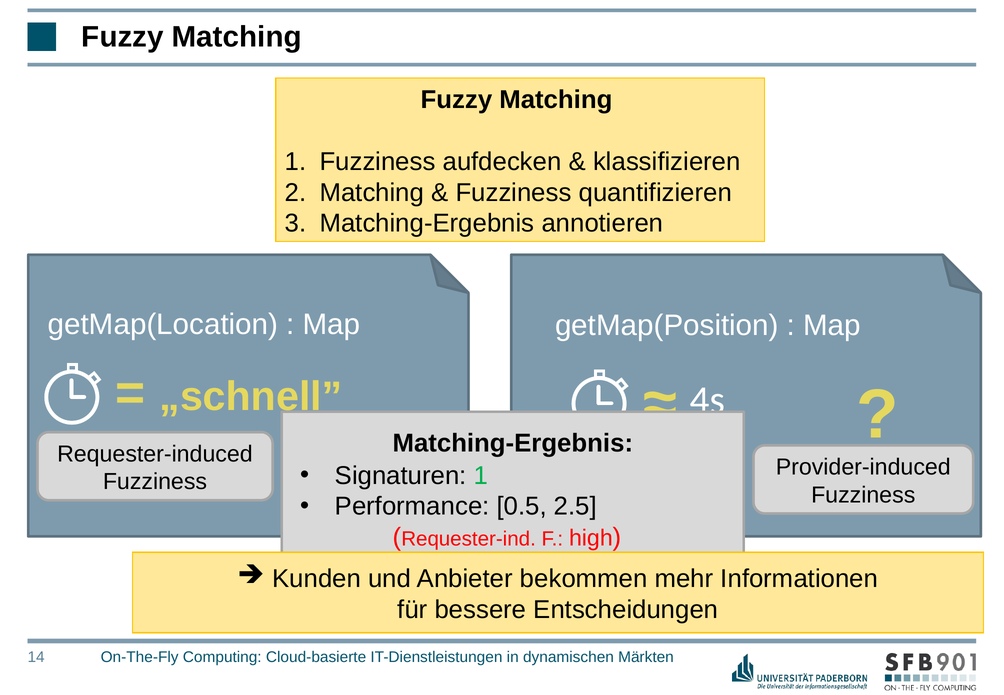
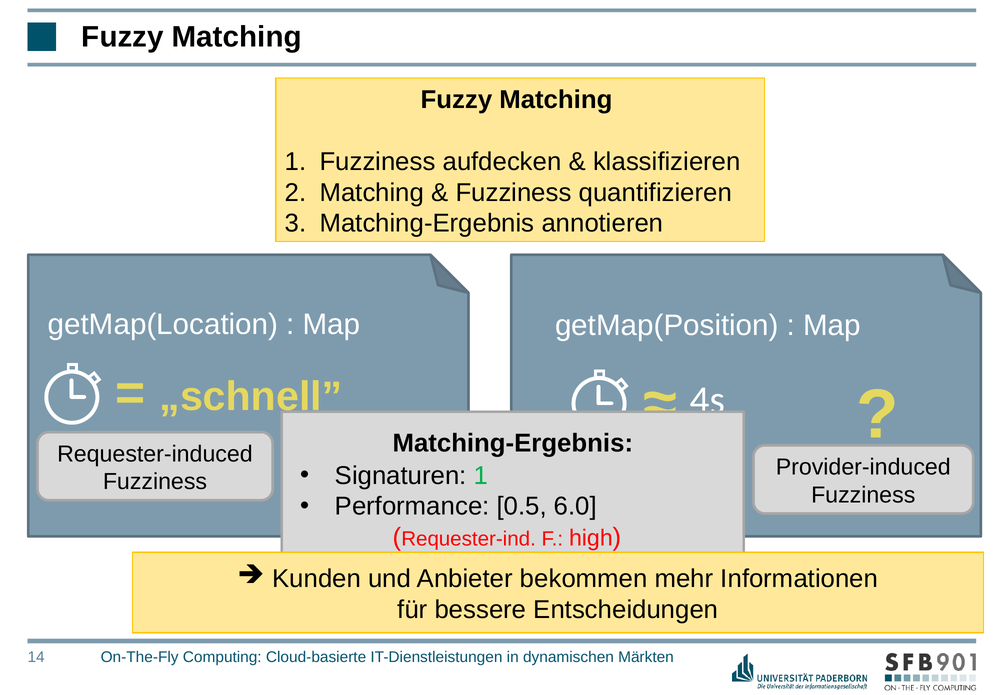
2.5: 2.5 -> 6.0 (575, 507)
